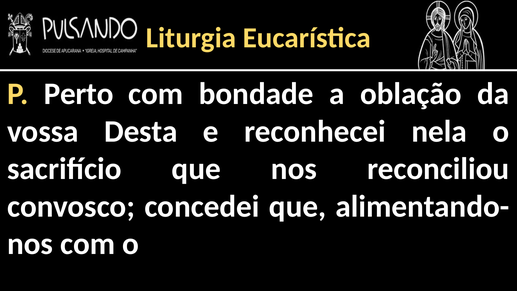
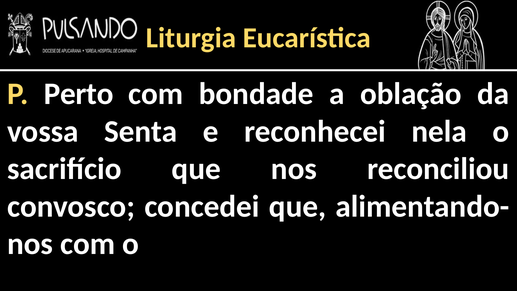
Desta: Desta -> Senta (141, 131)
